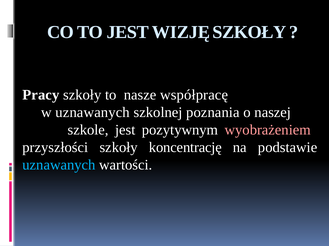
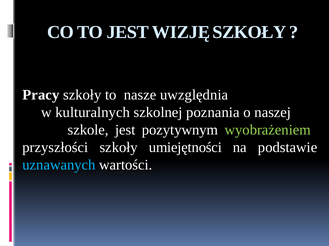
współpracę: współpracę -> uwzględnia (194, 95)
w uznawanych: uznawanych -> kulturalnych (93, 113)
wyobrażeniem colour: pink -> light green (268, 130)
koncentrację: koncentrację -> umiejętności (185, 148)
